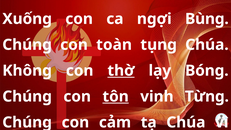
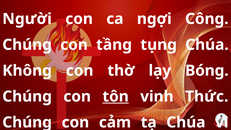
Xuống: Xuống -> Người (27, 19)
Bùng: Bùng -> Công (207, 19)
toàn: toàn -> tầng (114, 45)
thờ underline: present -> none (121, 71)
Từng: Từng -> Thức (207, 96)
